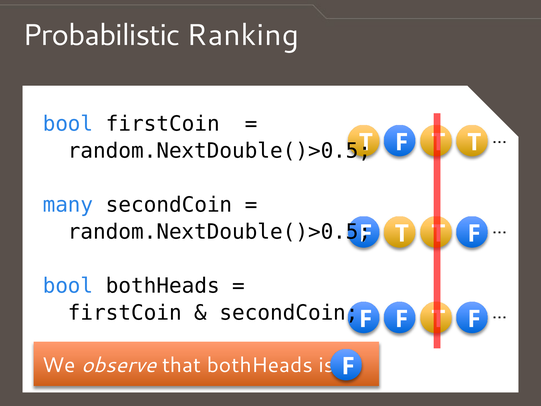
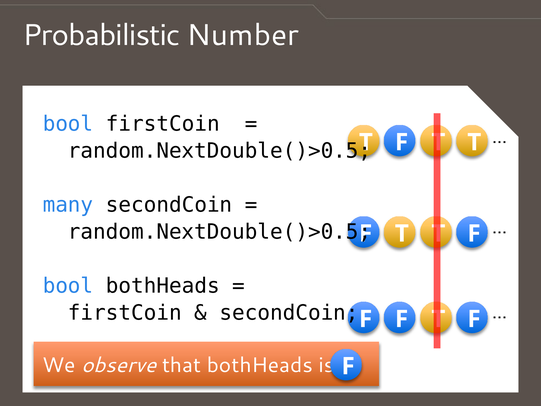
Ranking: Ranking -> Number (243, 35)
